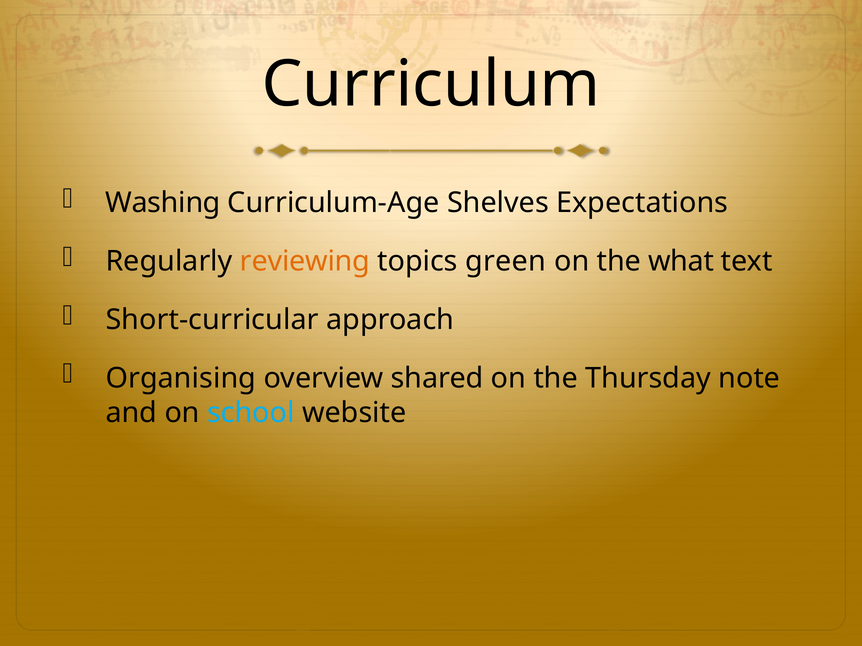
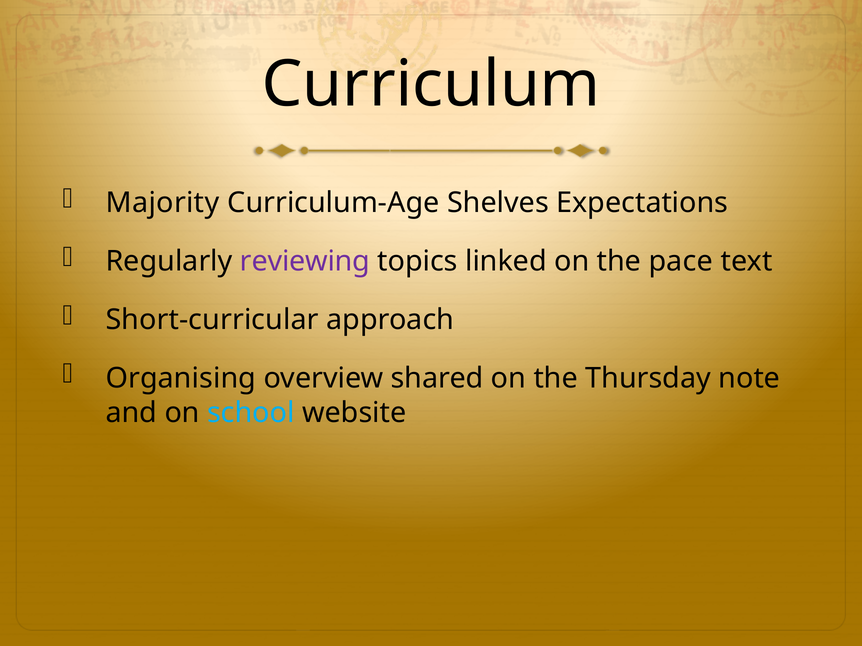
Washing: Washing -> Majority (163, 203)
reviewing colour: orange -> purple (305, 262)
green: green -> linked (506, 262)
what: what -> pace (681, 262)
